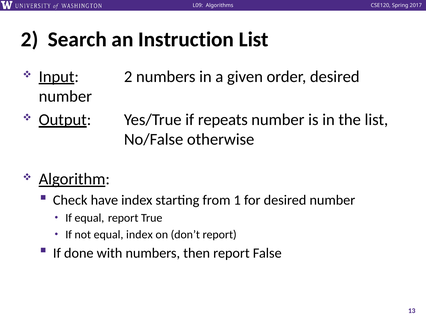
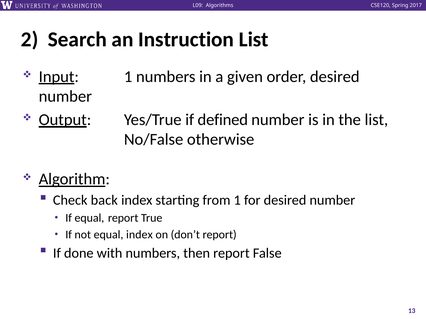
Input 2: 2 -> 1 (128, 77)
repeats: repeats -> defined (223, 120)
have: have -> back (104, 201)
